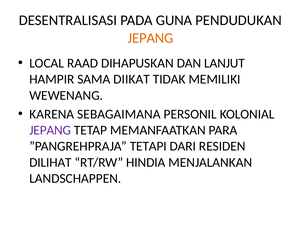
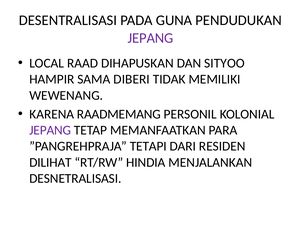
JEPANG colour: orange -> purple (151, 38)
LANJUT: LANJUT -> SITYOO (224, 63)
DIIKAT: DIIKAT -> DIBERI (132, 79)
SEBAGAIMANA: SEBAGAIMANA -> RAADMEMANG (119, 114)
LANDSCHAPPEN: LANDSCHAPPEN -> DESNETRALISASI (75, 178)
